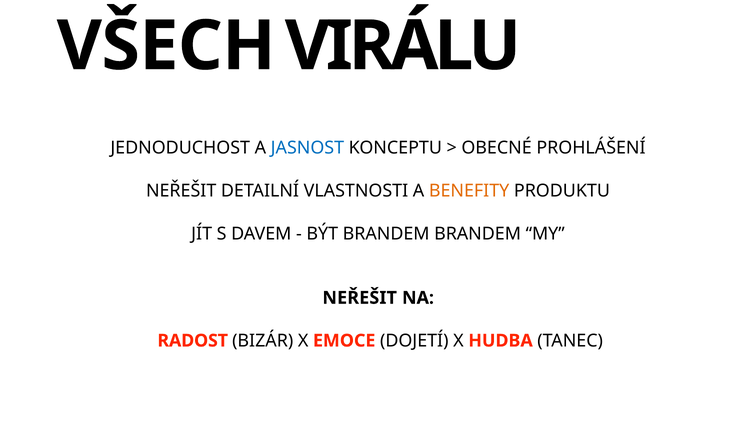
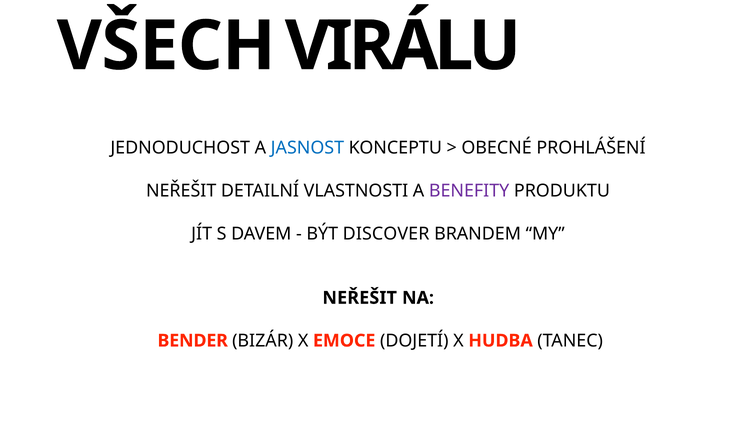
BENEFITY colour: orange -> purple (469, 191)
BÝT BRANDEM: BRANDEM -> DISCOVER (386, 234)
RADOST: RADOST -> BENDER (193, 341)
